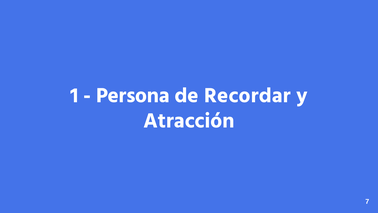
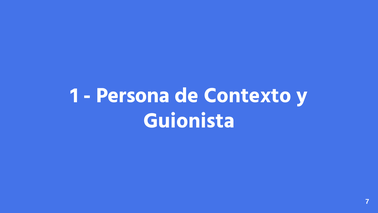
Recordar: Recordar -> Contexto (248, 95)
Atracción: Atracción -> Guionista (189, 120)
